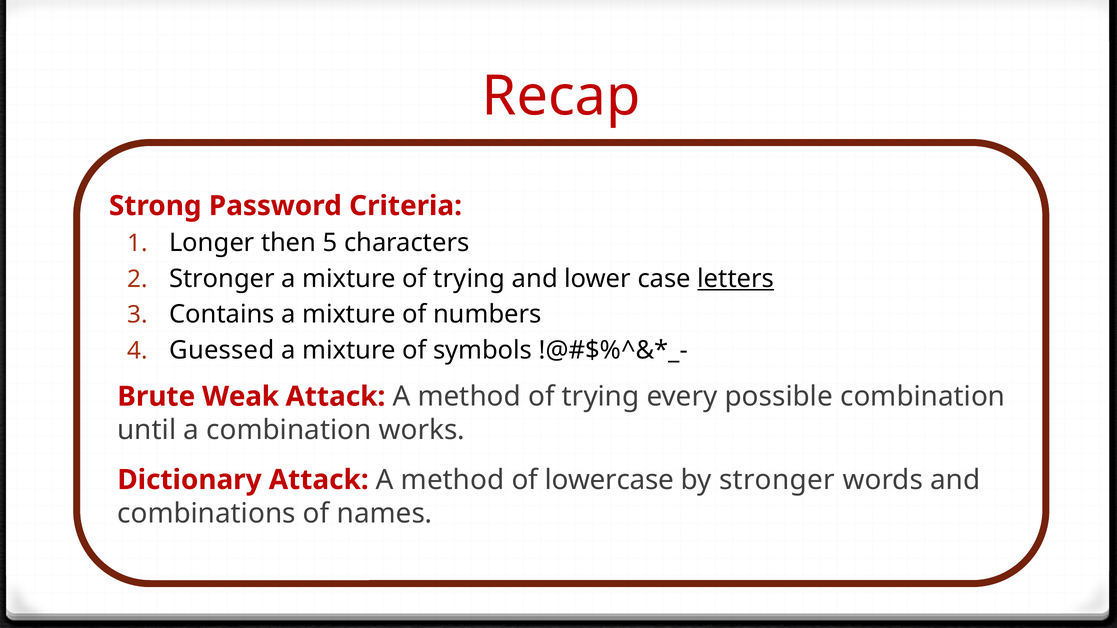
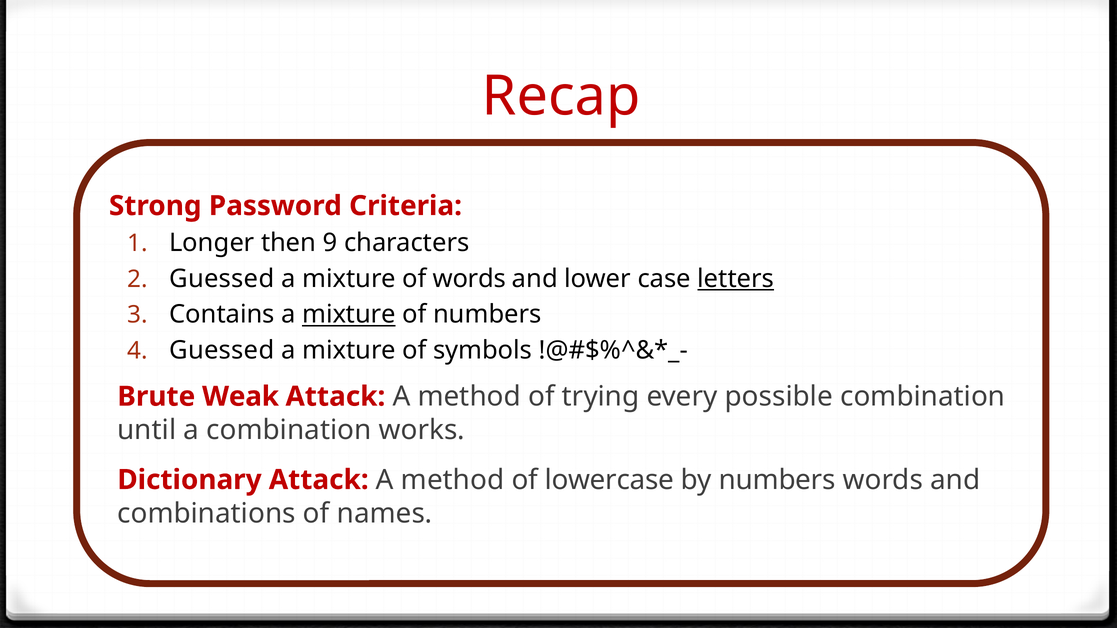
5: 5 -> 9 (330, 243)
Stronger: Stronger -> Guessed (222, 279)
mixture of trying: trying -> words (469, 279)
mixture underline: none -> present (349, 315)
by stronger: stronger -> numbers (777, 480)
